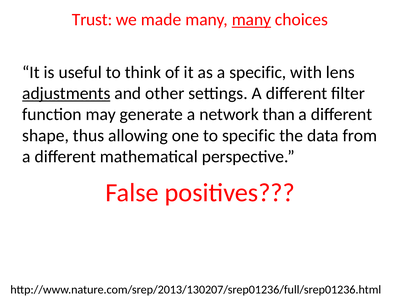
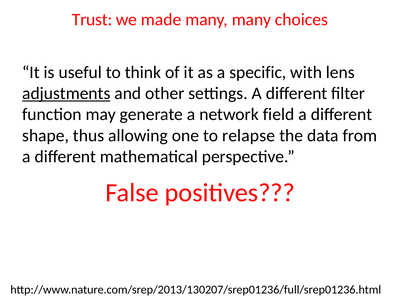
many underline: present -> none (251, 20)
than: than -> field (279, 115)
to specific: specific -> relapse (249, 136)
